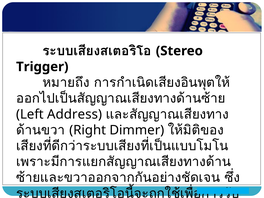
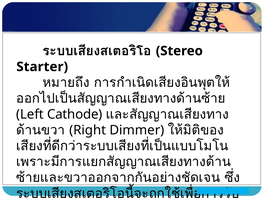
Trigger: Trigger -> Starter (42, 67)
Address: Address -> Cathode (75, 114)
